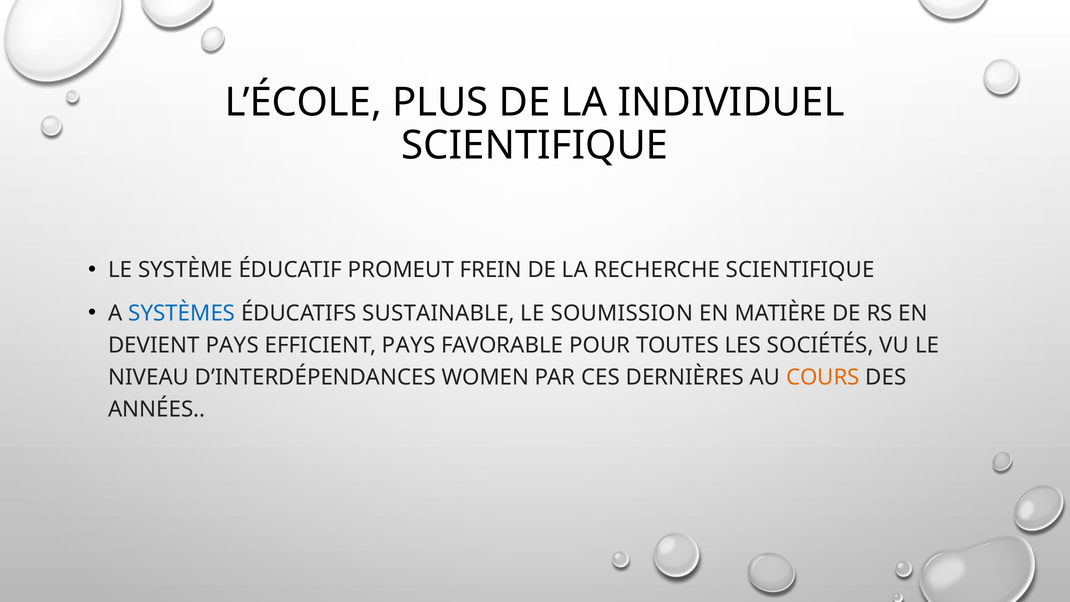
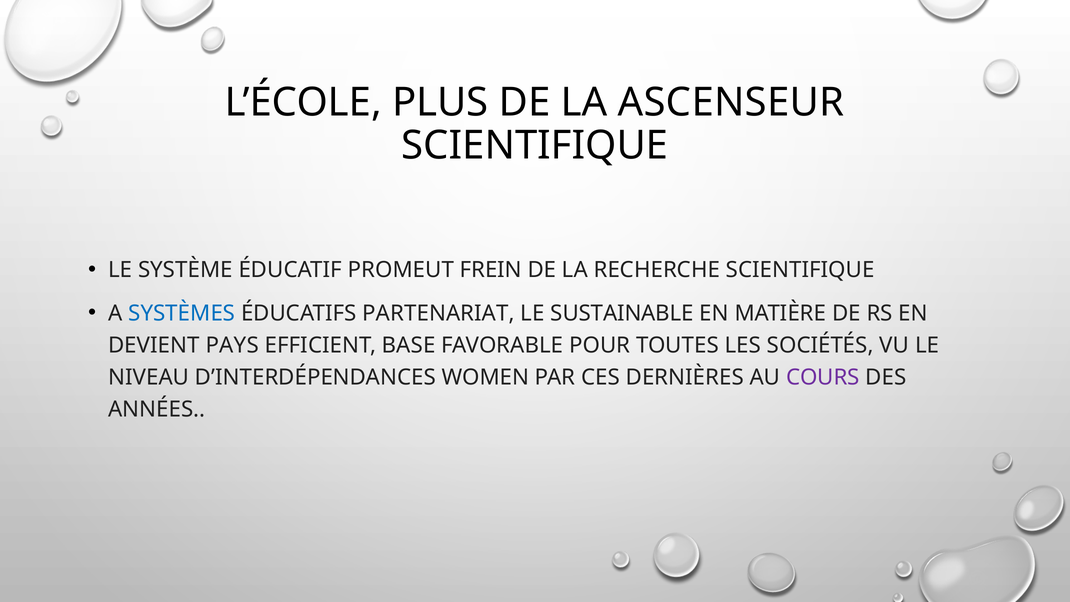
INDIVIDUEL: INDIVIDUEL -> ASCENSEUR (731, 102)
SUSTAINABLE: SUSTAINABLE -> PARTENARIAT (439, 313)
SOUMISSION: SOUMISSION -> SUSTAINABLE (622, 313)
EFFICIENT PAYS: PAYS -> BASE (409, 345)
COURS colour: orange -> purple (823, 377)
